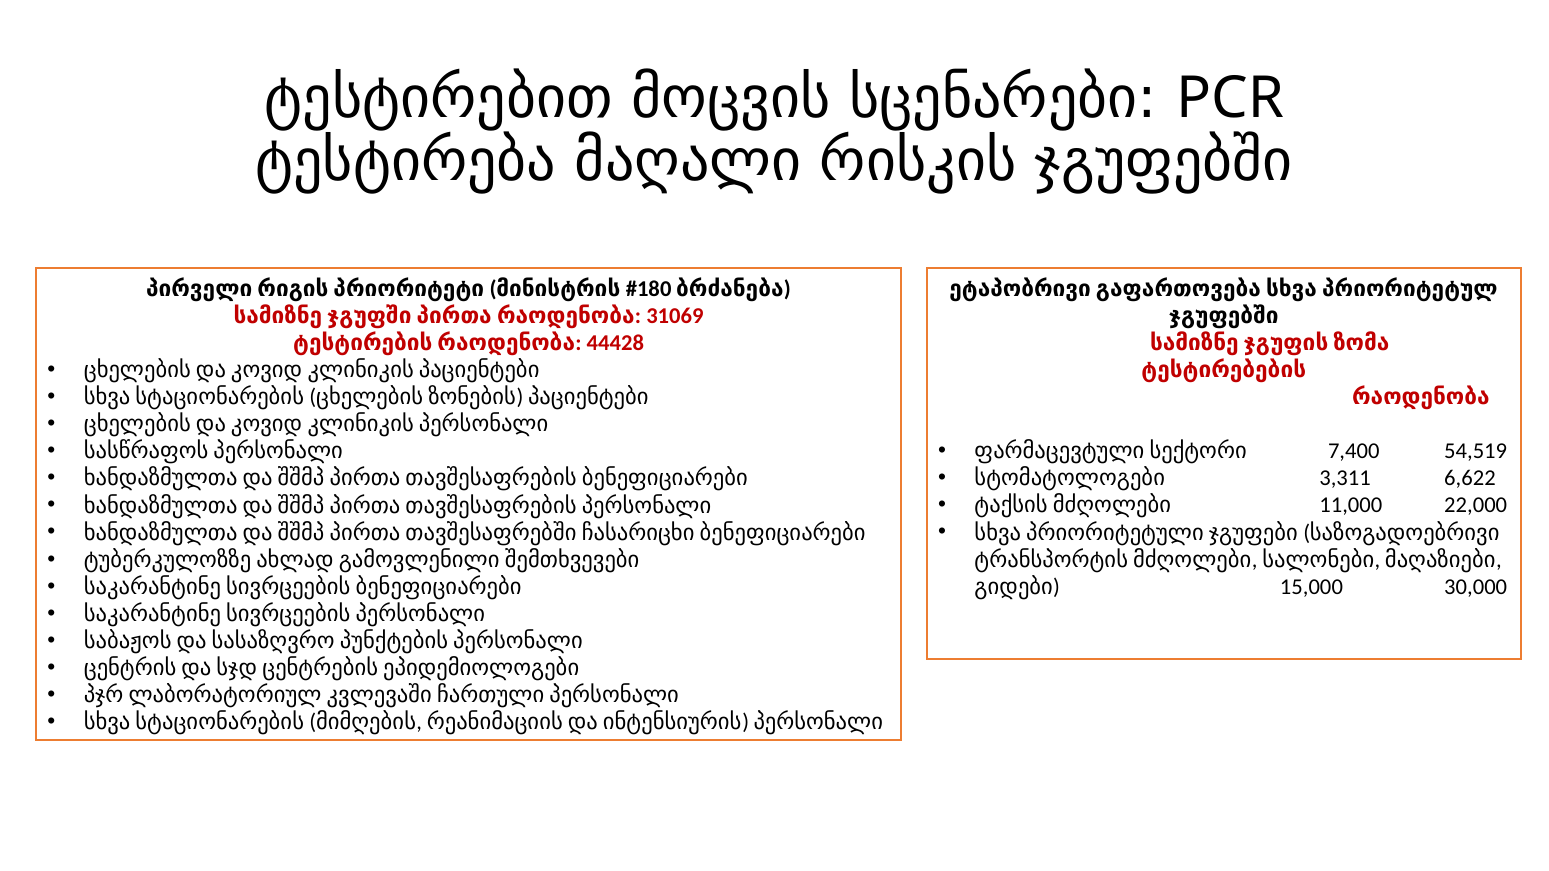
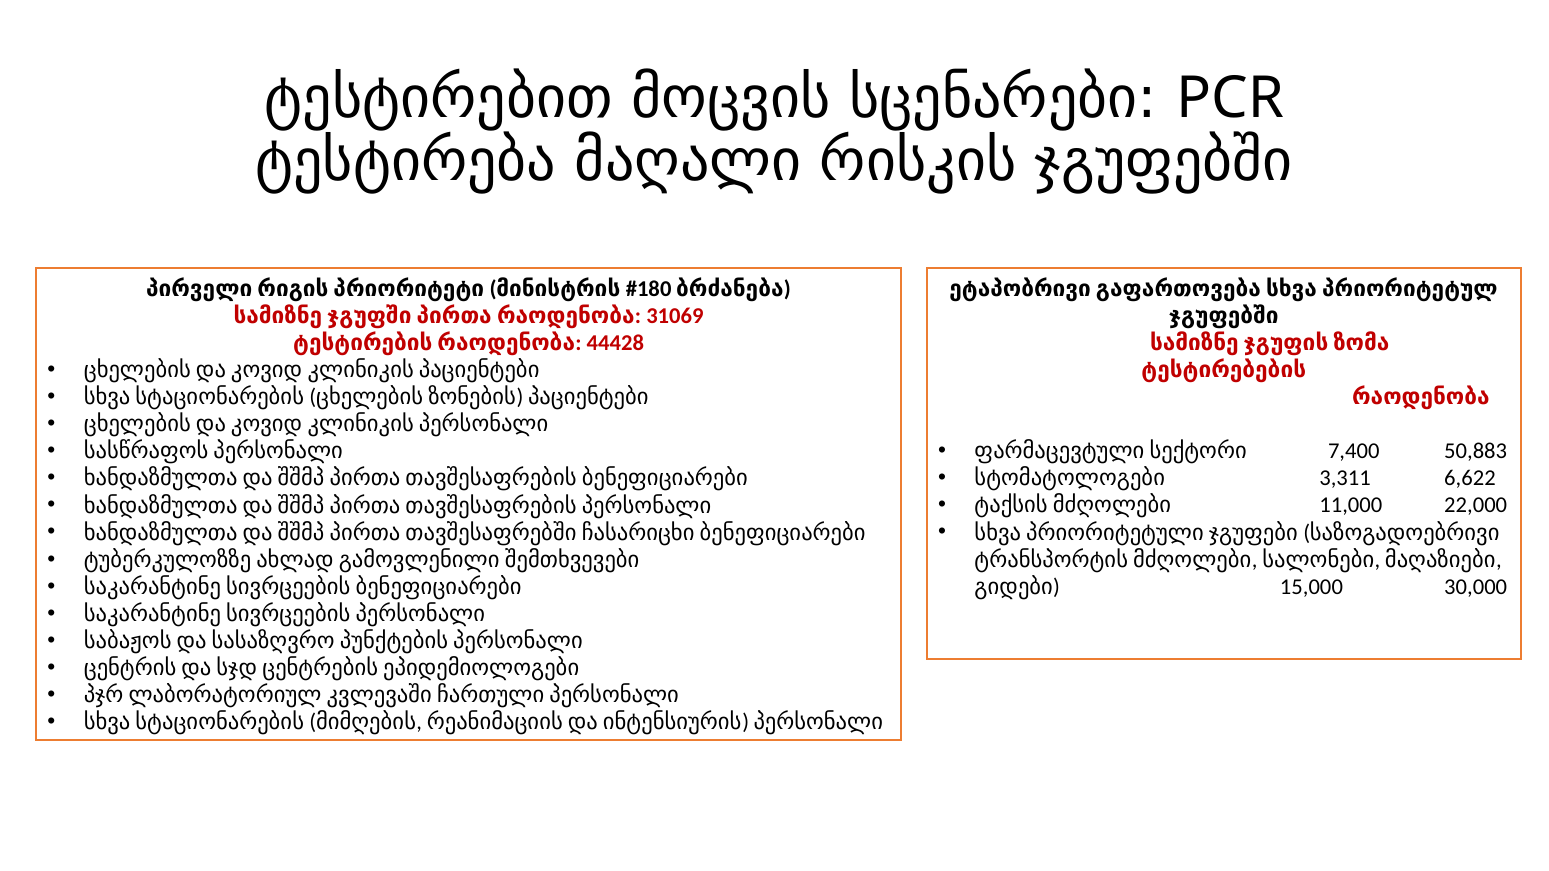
54,519: 54,519 -> 50,883 (1476, 451)
